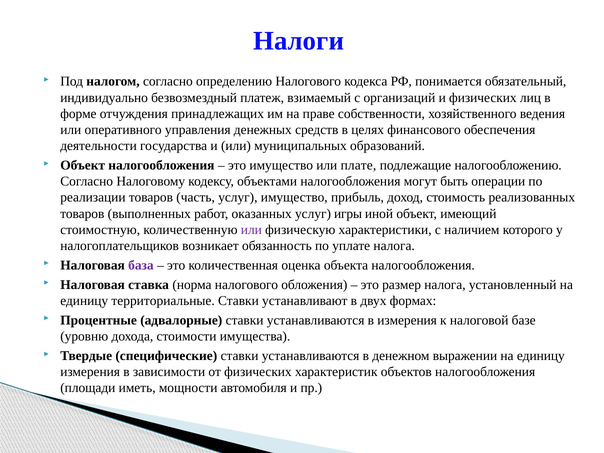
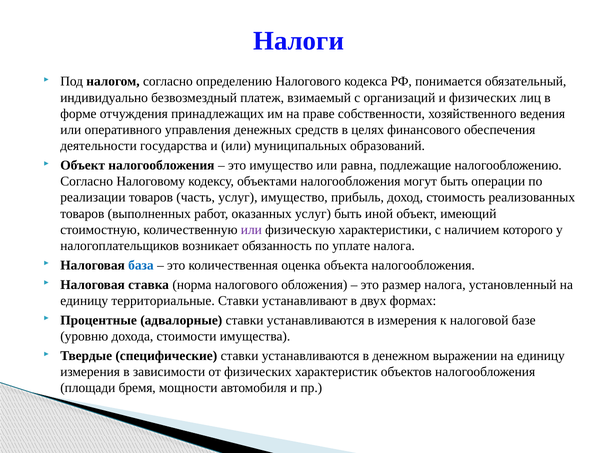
плате: плате -> равна (359, 165)
услуг игры: игры -> быть (348, 214)
база colour: purple -> blue (141, 265)
иметь: иметь -> бремя (137, 388)
